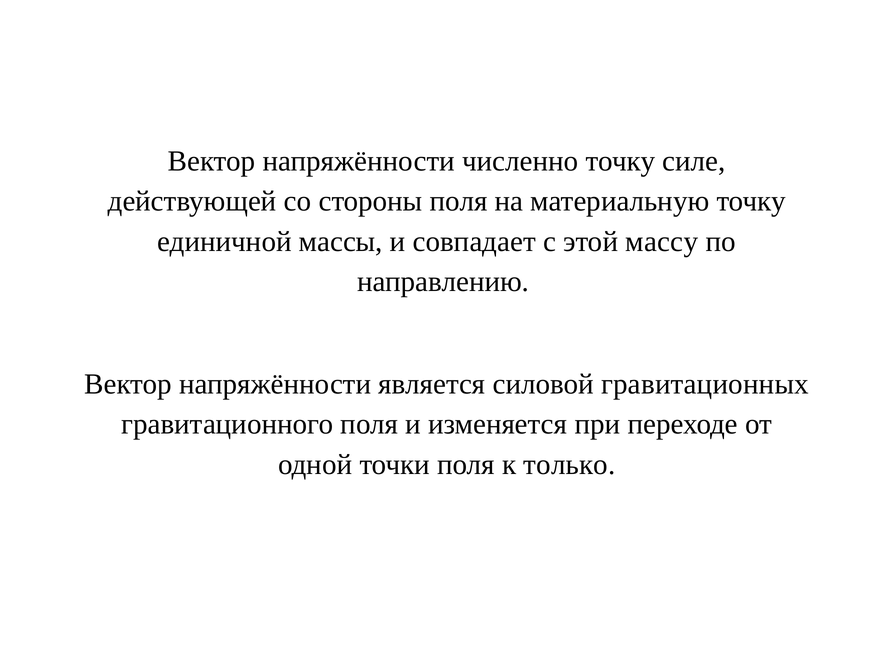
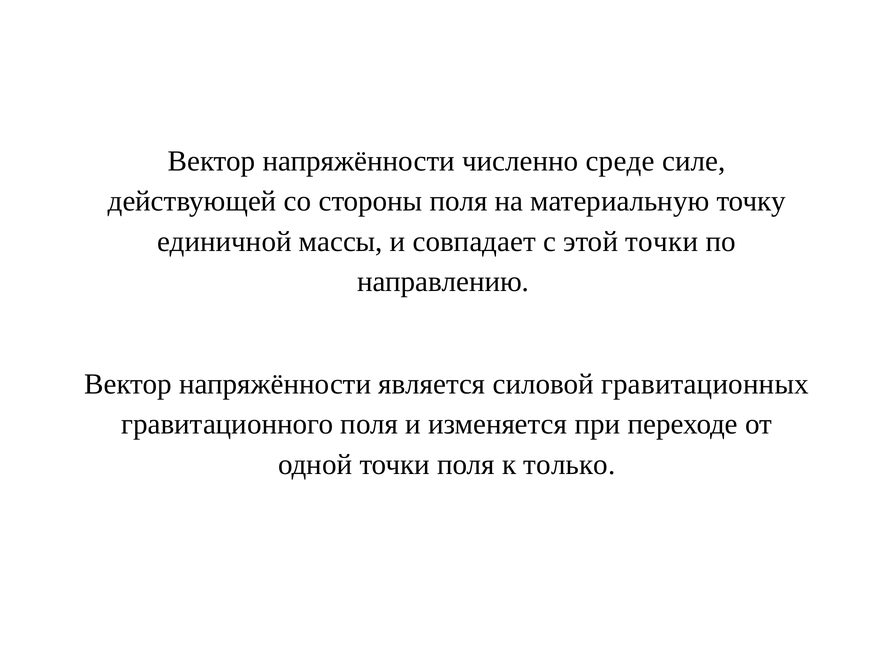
численно точку: точку -> среде (620, 161)
этой массу: массу -> точки (662, 241)
